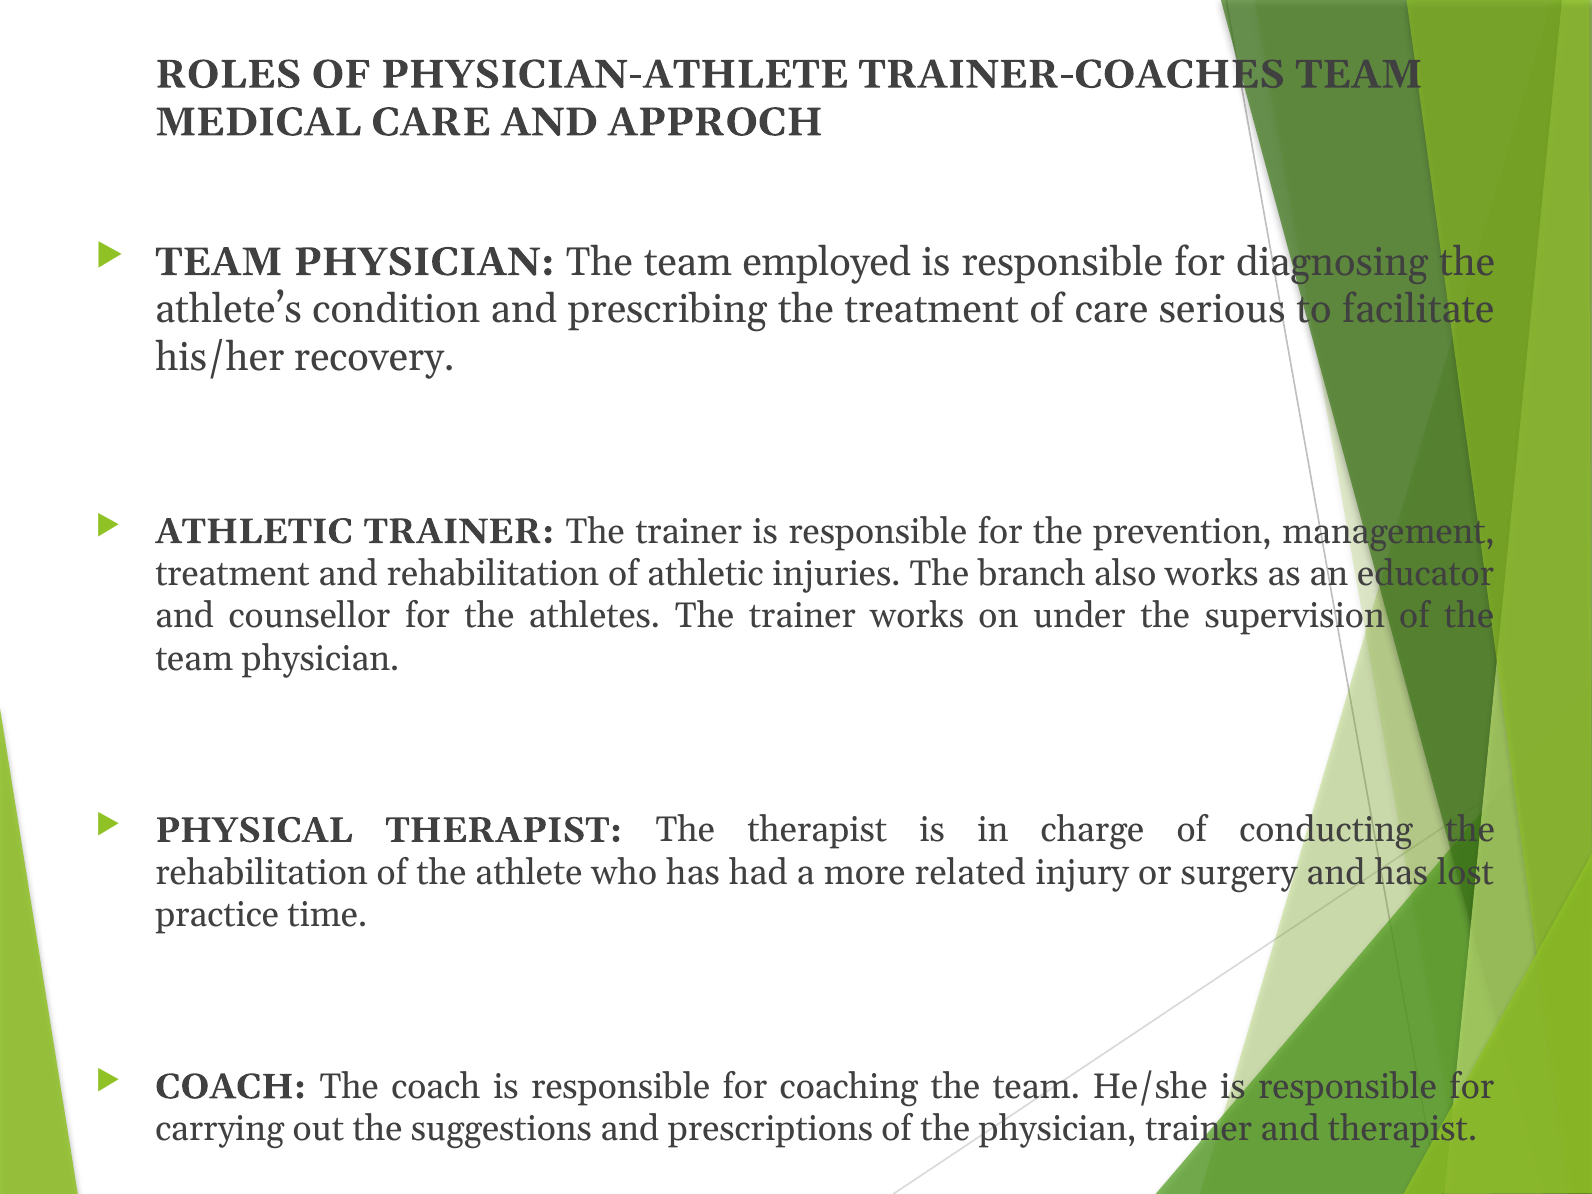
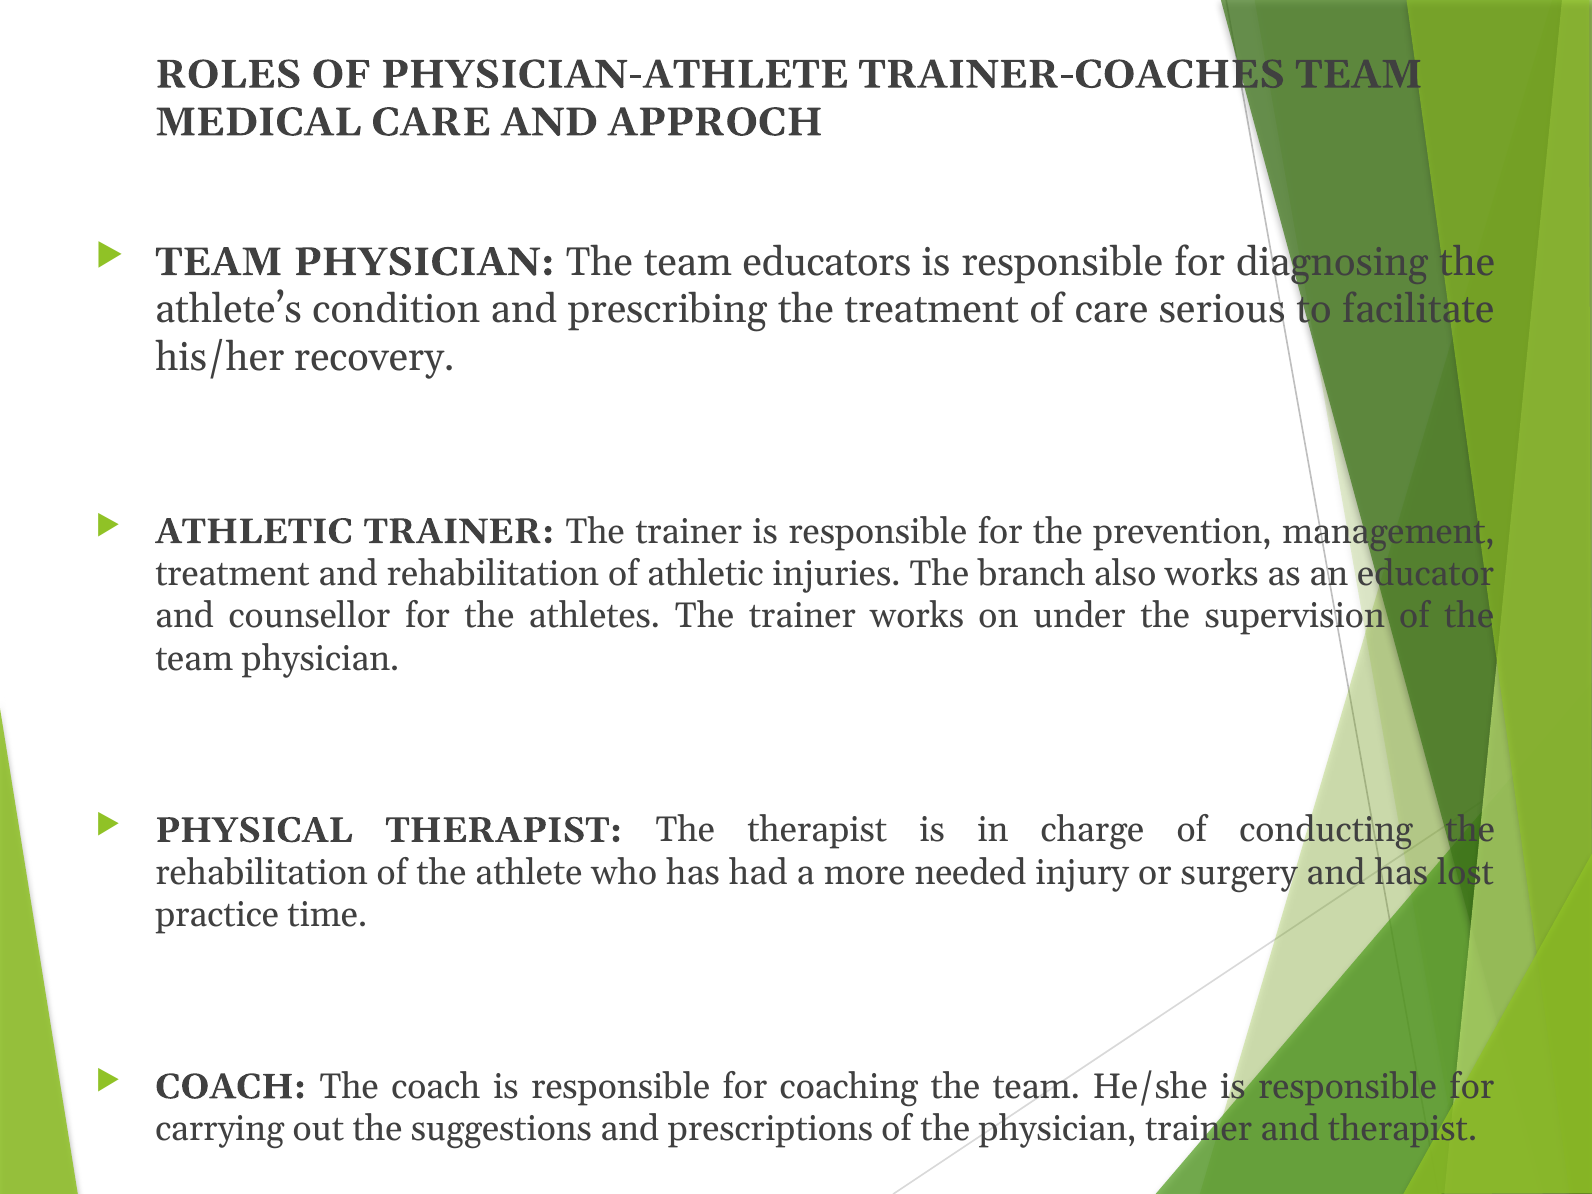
employed: employed -> educators (827, 262)
related: related -> needed (971, 873)
